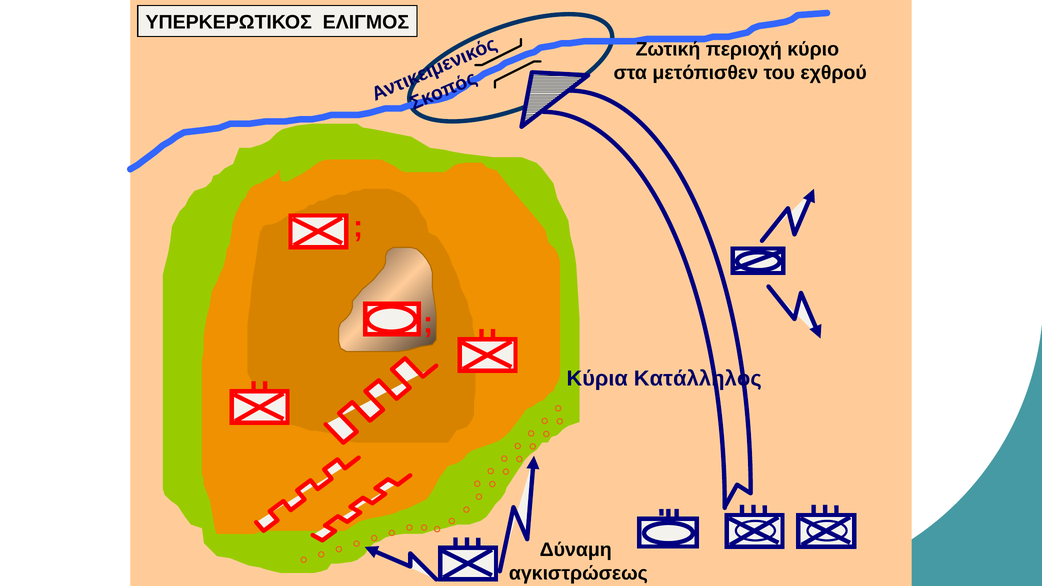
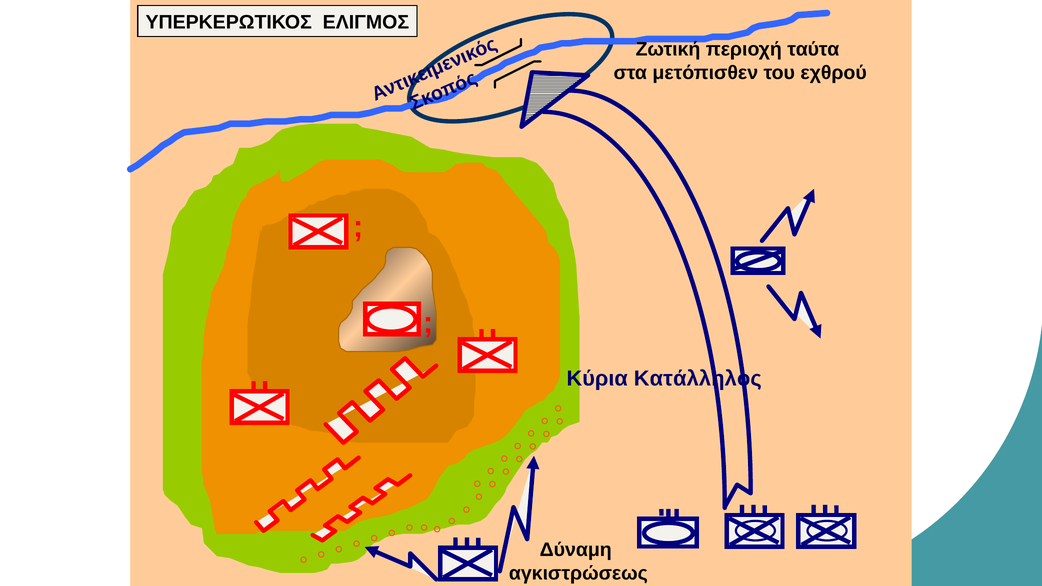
κύριο: κύριο -> ταύτα (813, 49)
